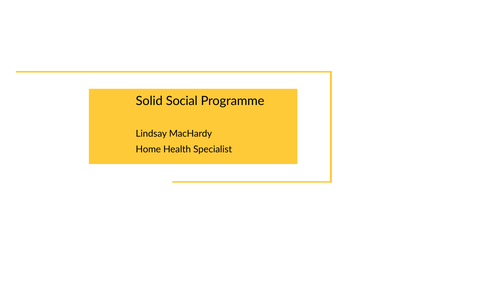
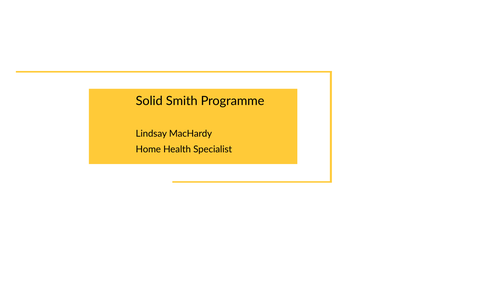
Social: Social -> Smith (182, 101)
